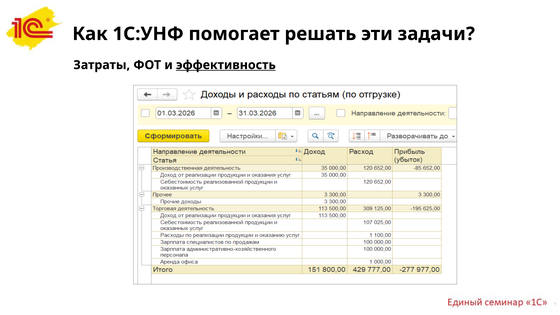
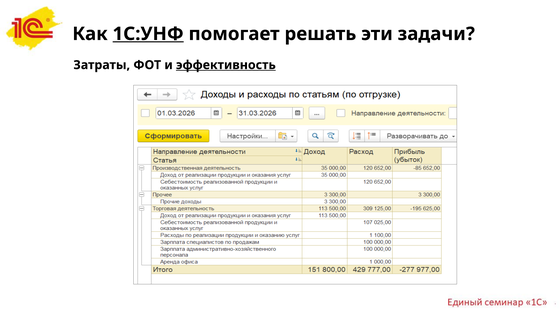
1С:УНФ underline: none -> present (148, 34)
